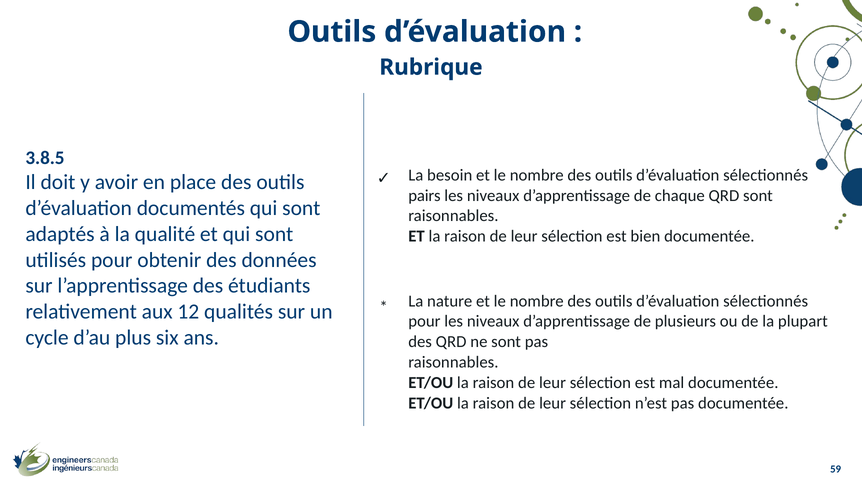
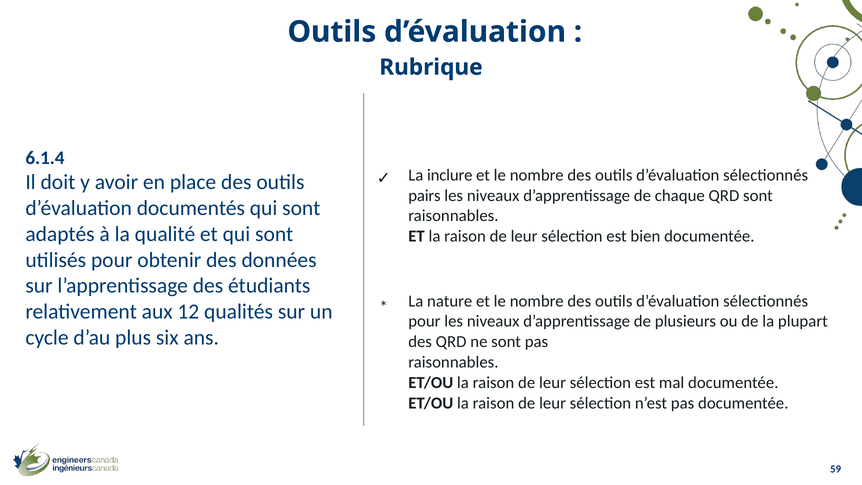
3.8.5: 3.8.5 -> 6.1.4 (45, 158)
besoin: besoin -> inclure (450, 175)
